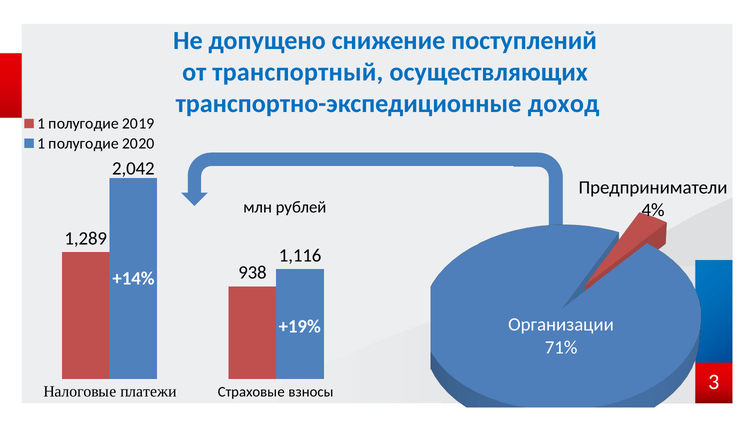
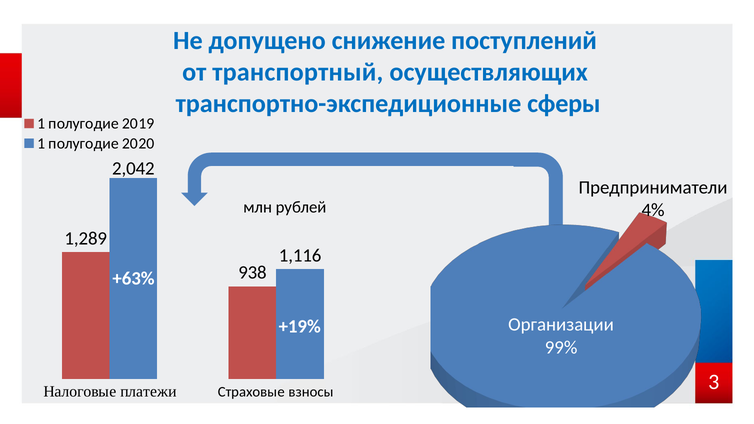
доход: доход -> сферы (564, 104)
+14%: +14% -> +63% (134, 279)
71%: 71% -> 99% (561, 348)
